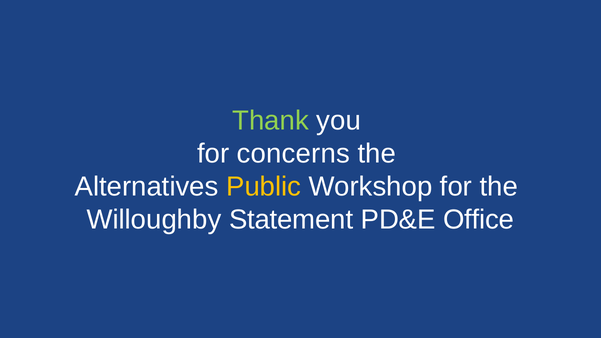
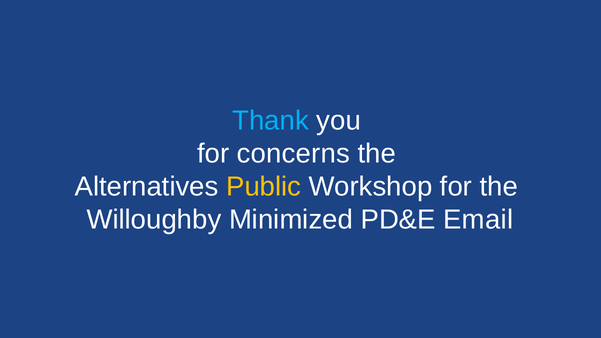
Thank colour: light green -> light blue (271, 121)
Statement: Statement -> Minimized (291, 220)
Office: Office -> Email (478, 220)
